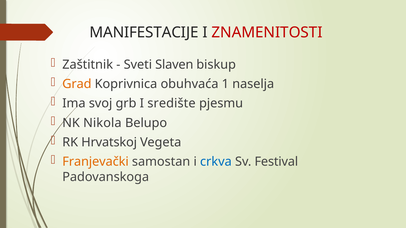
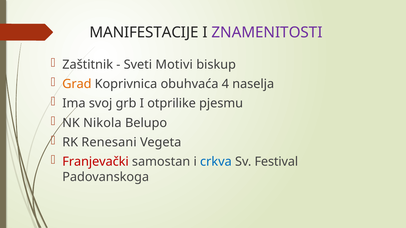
ZNAMENITOSTI colour: red -> purple (267, 33)
Slaven: Slaven -> Motivi (174, 65)
1: 1 -> 4 (225, 84)
središte: središte -> otprilike (172, 104)
Hrvatskoj: Hrvatskoj -> Renesani (109, 143)
Franjevački colour: orange -> red (96, 162)
